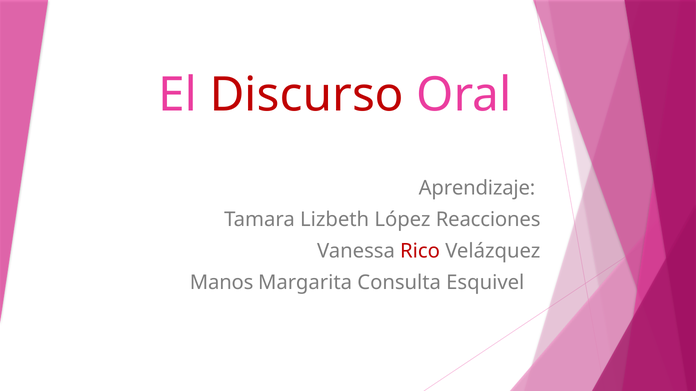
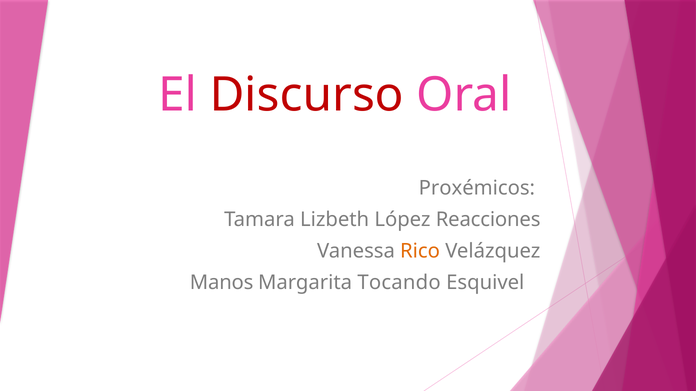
Aprendizaje: Aprendizaje -> Proxémicos (477, 188)
Rico colour: red -> orange (420, 251)
Consulta: Consulta -> Tocando (399, 283)
